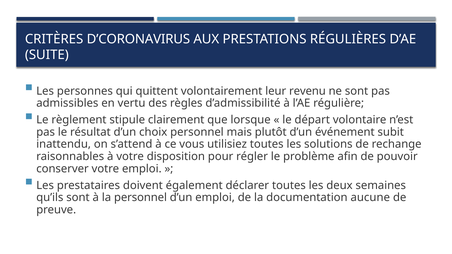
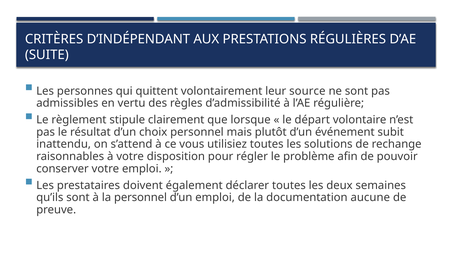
D’CORONAVIRUS: D’CORONAVIRUS -> D’INDÉPENDANT (138, 39)
revenu: revenu -> source (307, 91)
